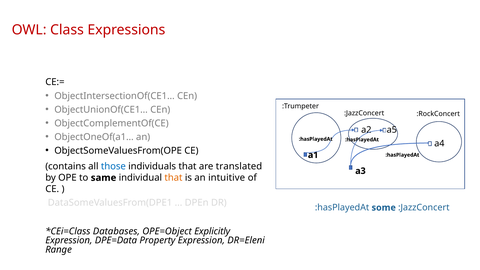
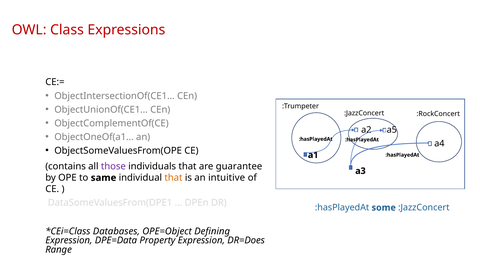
those colour: blue -> purple (113, 166)
translated: translated -> guarantee (239, 166)
Explicitly: Explicitly -> Defining (212, 231)
DR=Eleni: DR=Eleni -> DR=Does (246, 240)
